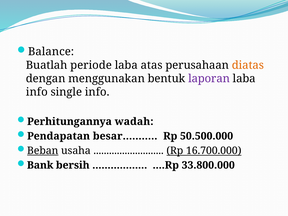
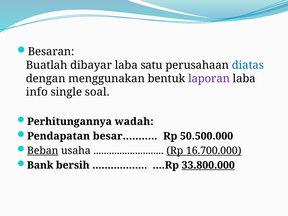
Balance: Balance -> Besaran (51, 52)
periode: periode -> dibayar (91, 65)
atas: atas -> satu (152, 65)
diatas colour: orange -> blue (248, 65)
single info: info -> soal (97, 92)
33.800.000 underline: none -> present (208, 165)
